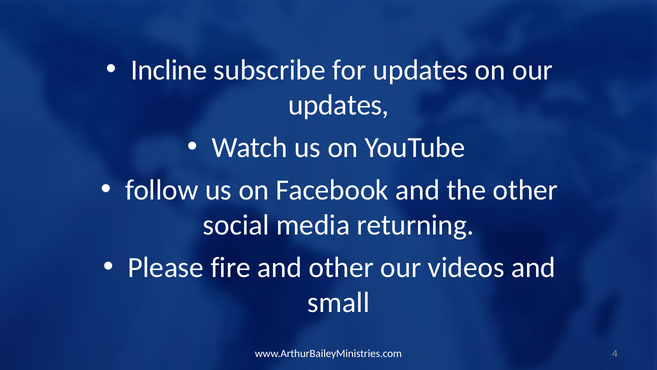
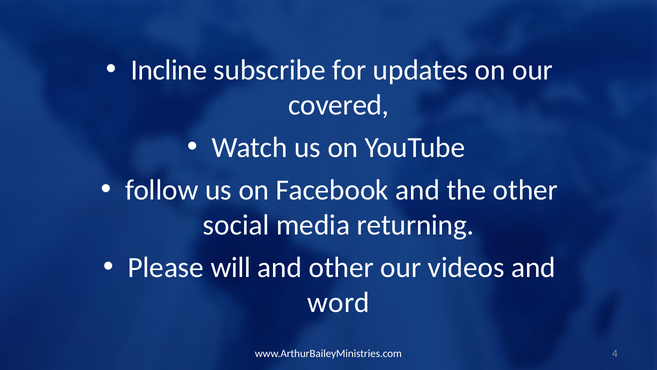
updates: updates -> covered (339, 105)
fire: fire -> will (231, 267)
small: small -> word (338, 302)
